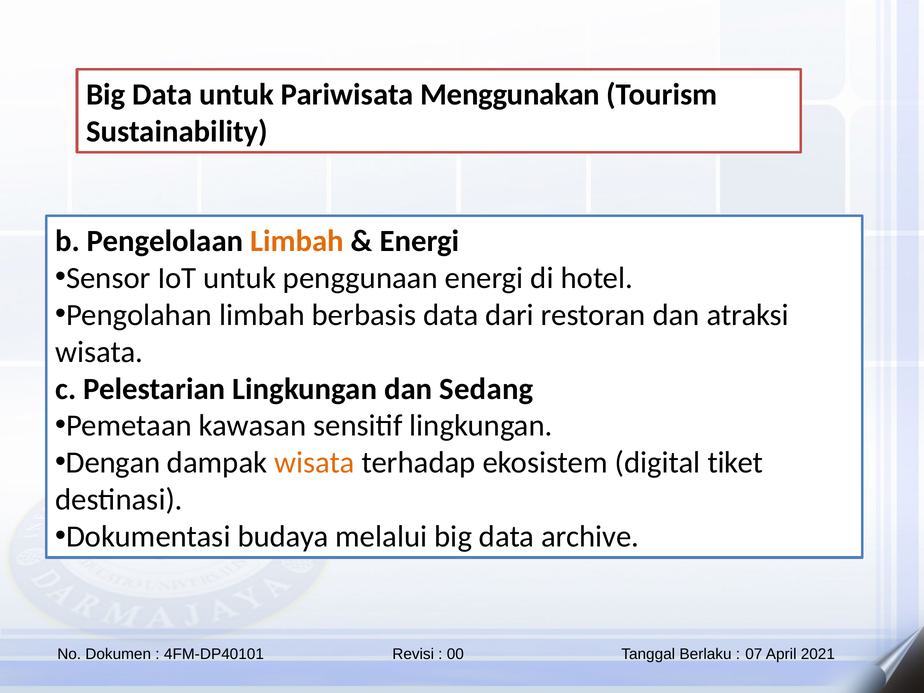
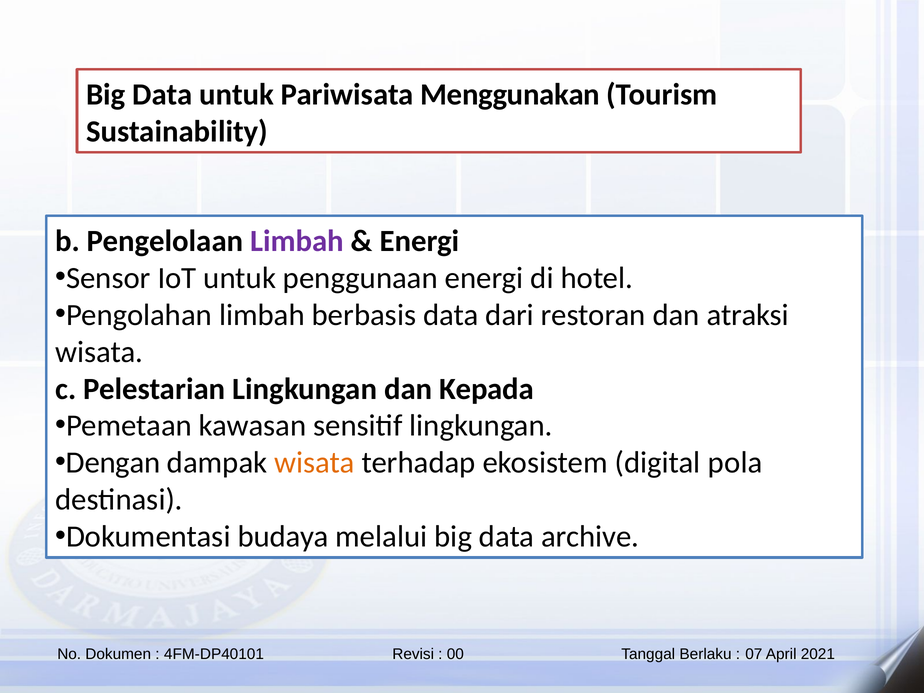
Limbah colour: orange -> purple (297, 241)
Sedang: Sedang -> Kepada (487, 389)
tiket: tiket -> pola (735, 463)
